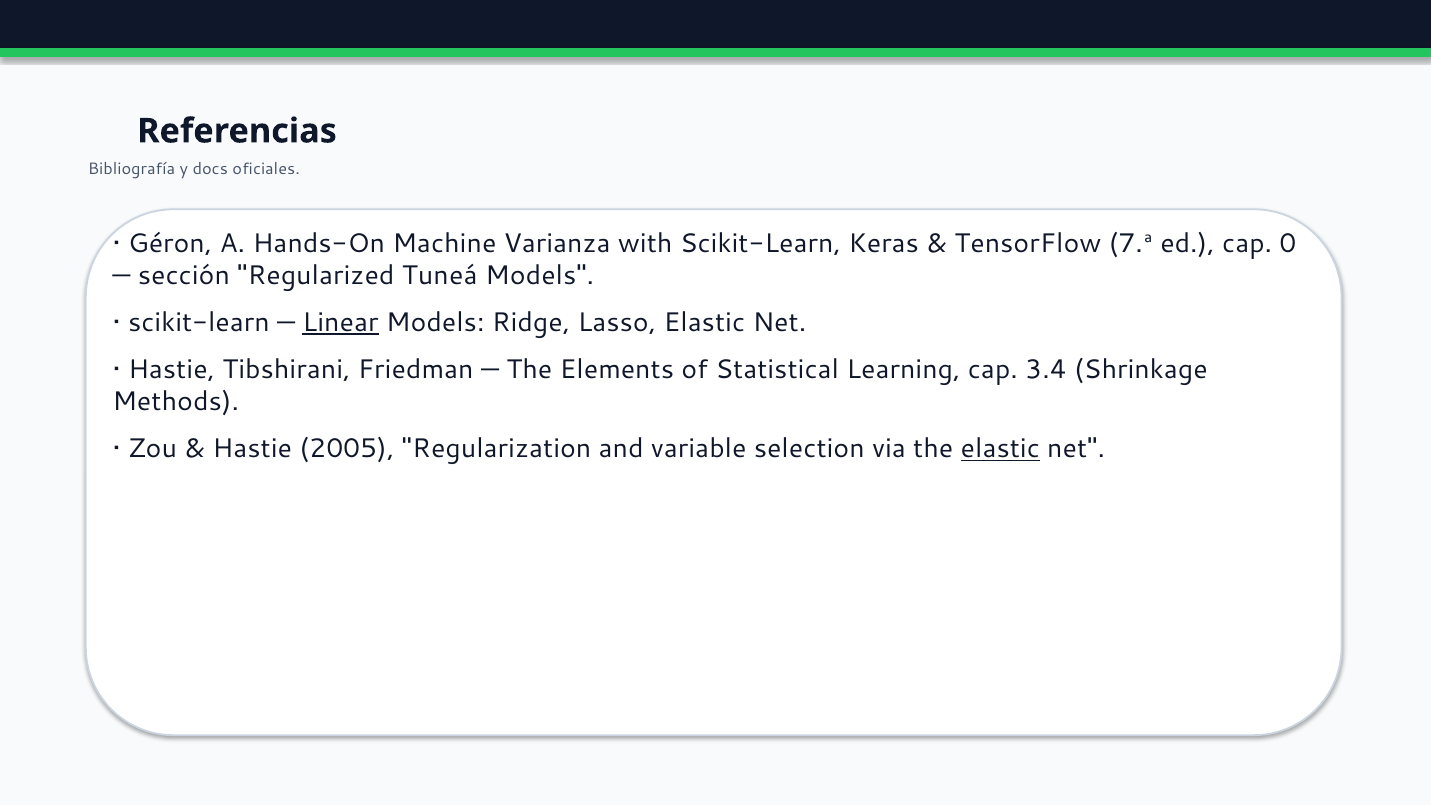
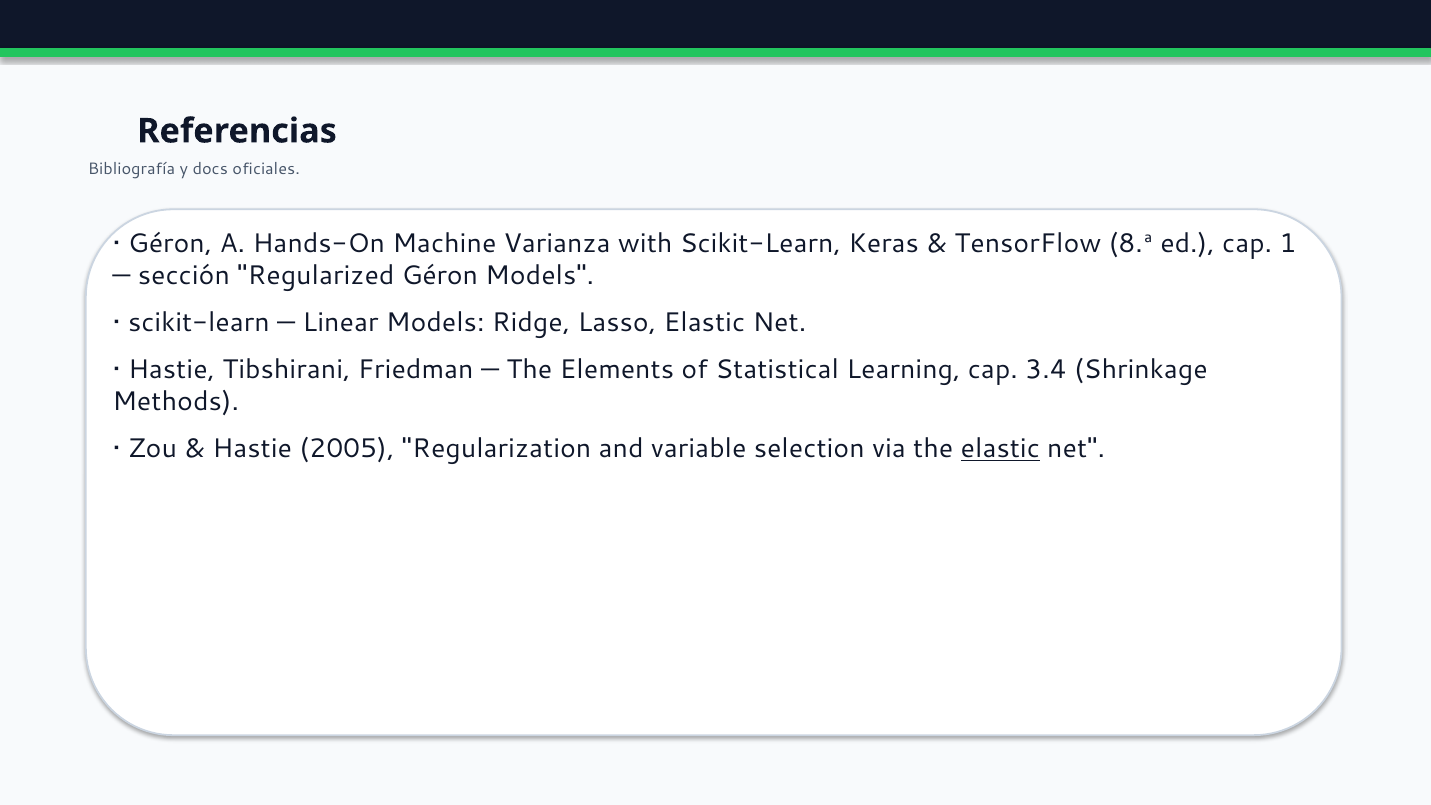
7.ª: 7.ª -> 8.ª (1131, 243)
0: 0 -> 1 (1288, 243)
Regularized Tuneá: Tuneá -> Géron (440, 275)
Linear underline: present -> none (340, 323)
